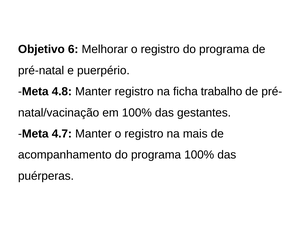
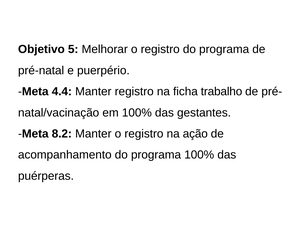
6: 6 -> 5 (73, 49)
4.8: 4.8 -> 4.4 (62, 91)
4.7: 4.7 -> 8.2 (62, 134)
mais: mais -> ação (195, 134)
